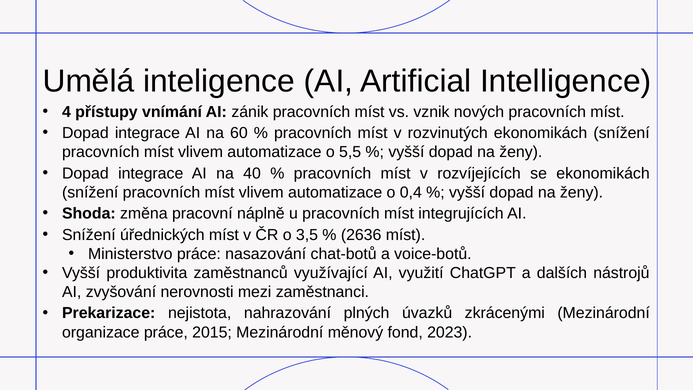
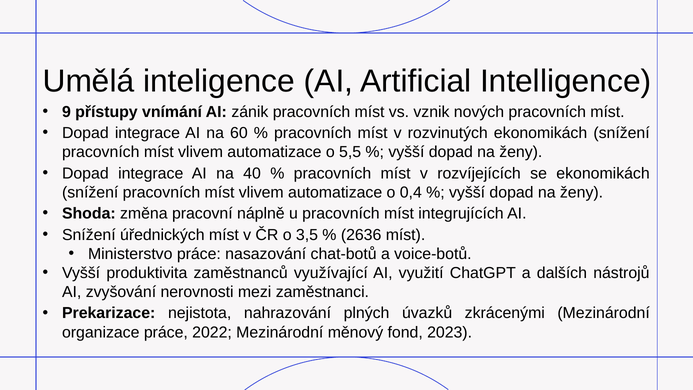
4: 4 -> 9 (66, 112)
2015: 2015 -> 2022 (212, 332)
